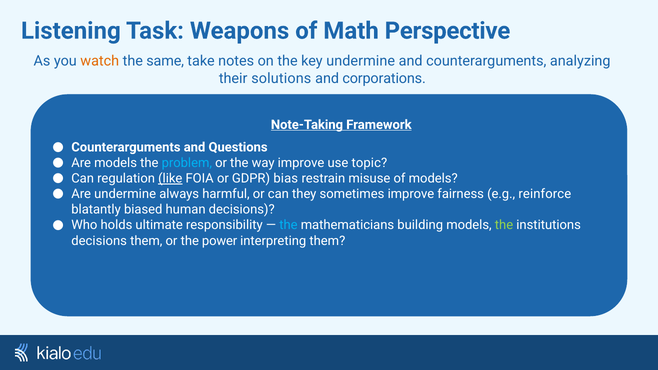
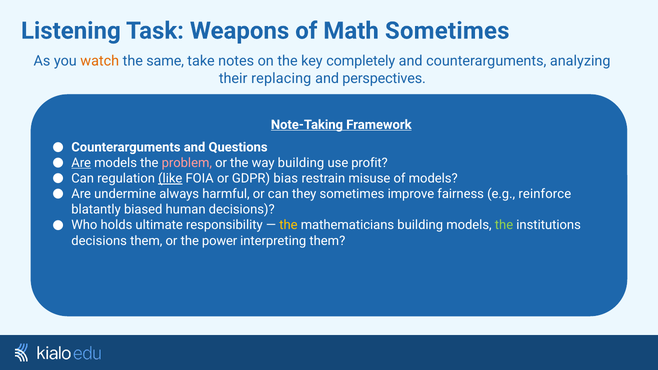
Math Perspective: Perspective -> Sometimes (447, 31)
key undermine: undermine -> completely (361, 61)
solutions: solutions -> replacing (281, 79)
corporations: corporations -> perspectives (384, 79)
Are underline: none -> present (81, 163)
problem colour: light blue -> pink (187, 163)
way improve: improve -> building (301, 163)
topic: topic -> profit (369, 163)
the colour: light blue -> yellow (288, 225)
